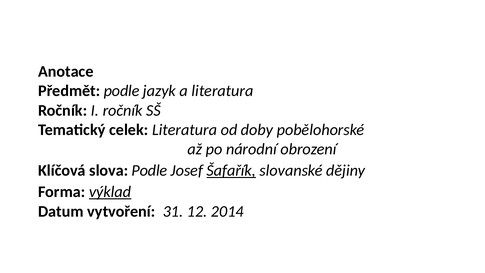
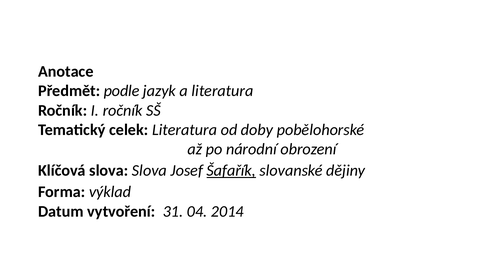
slova Podle: Podle -> Slova (149, 170)
výklad underline: present -> none (110, 192)
12: 12 -> 04 (197, 211)
